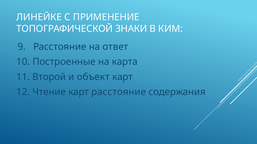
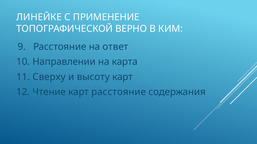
ЗНАКИ: ЗНАКИ -> ВЕРНО (131, 29)
Построенные: Построенные -> Направлении (64, 62)
Второй: Второй -> Сверху (49, 77)
объект: объект -> высоту (93, 77)
